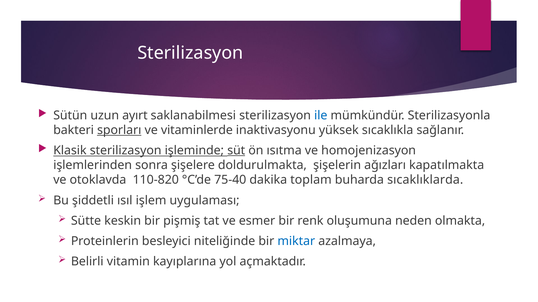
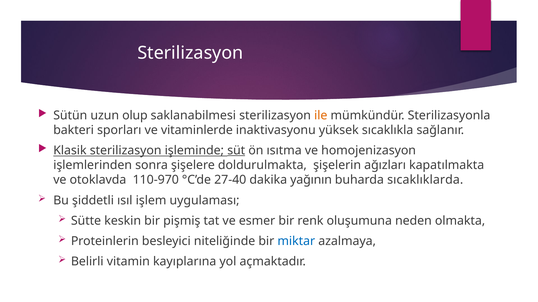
ayırt: ayırt -> olup (135, 116)
ile colour: blue -> orange (321, 116)
sporları underline: present -> none (119, 130)
110-820: 110-820 -> 110-970 (156, 180)
75-40: 75-40 -> 27-40 (230, 180)
toplam: toplam -> yağının (311, 180)
